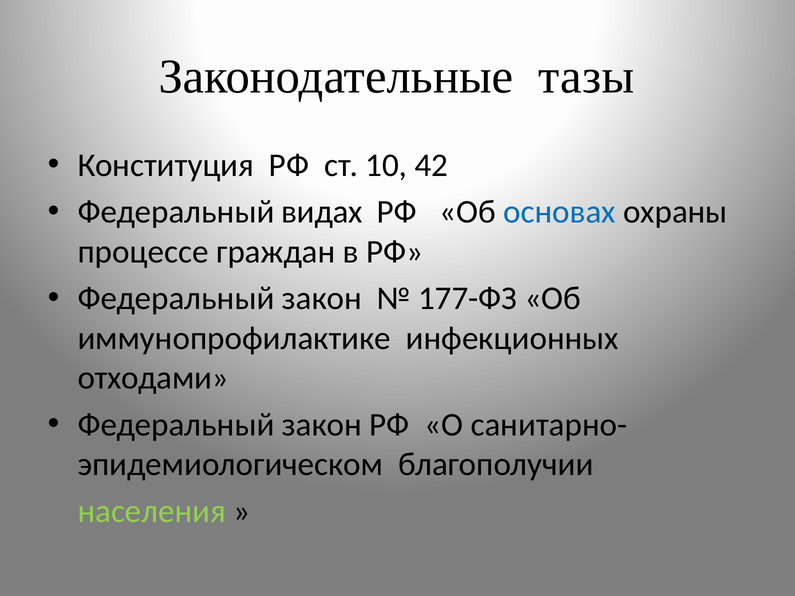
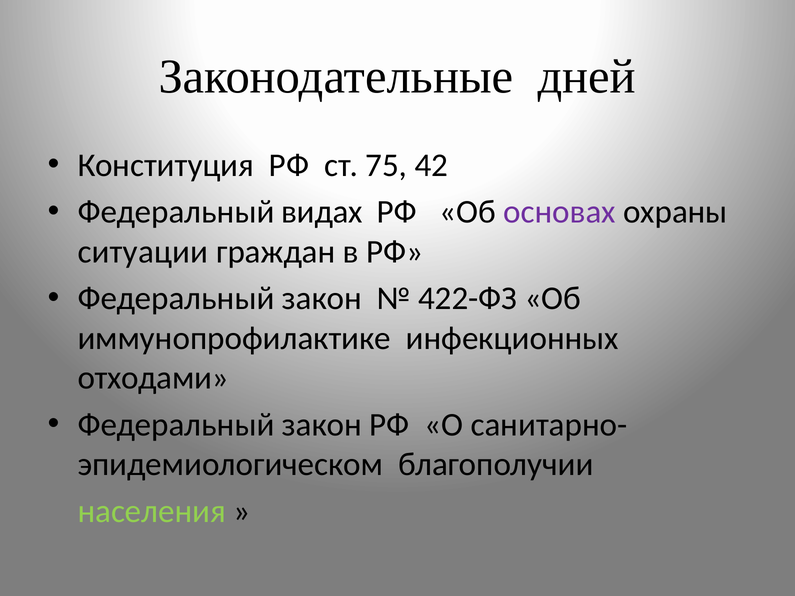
тазы: тазы -> дней (587, 77)
10: 10 -> 75 (386, 165)
основах colour: blue -> purple (560, 212)
процессе: процессе -> ситуации (143, 252)
177-ФЗ: 177-ФЗ -> 422-ФЗ (468, 299)
